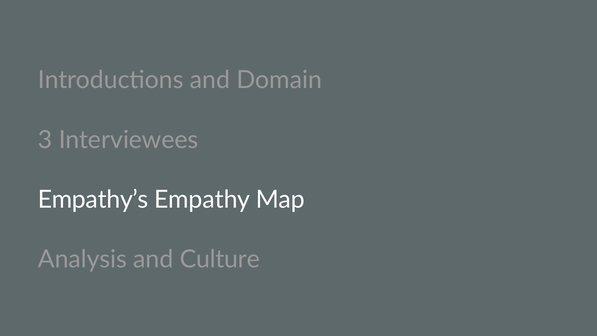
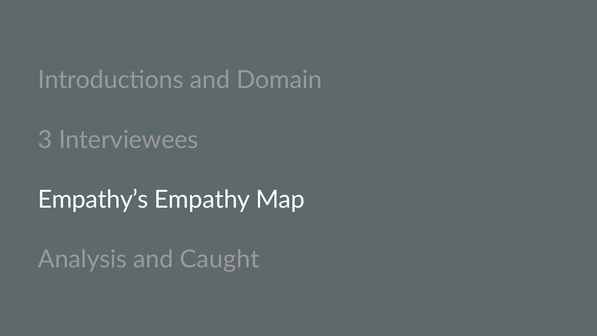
Culture: Culture -> Caught (220, 259)
